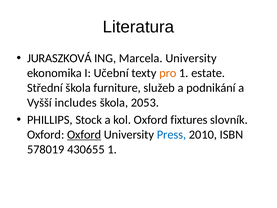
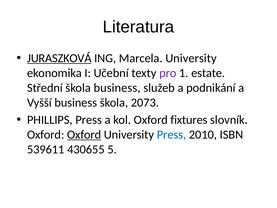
JURASZKOVÁ underline: none -> present (59, 58)
pro colour: orange -> purple (168, 73)
škola furniture: furniture -> business (117, 88)
Vyšší includes: includes -> business (76, 102)
2053: 2053 -> 2073 (145, 102)
PHILLIPS Stock: Stock -> Press (89, 120)
578019: 578019 -> 539611 (46, 149)
430655 1: 1 -> 5 (112, 149)
